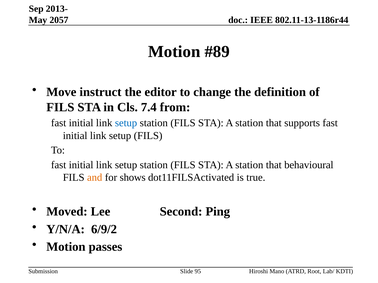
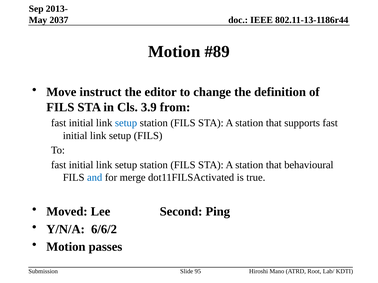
2057: 2057 -> 2037 (59, 20)
7.4: 7.4 -> 3.9 (149, 107)
and colour: orange -> blue (95, 178)
shows: shows -> merge (133, 178)
6/9/2: 6/9/2 -> 6/6/2 (104, 230)
